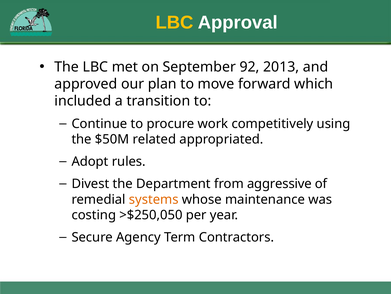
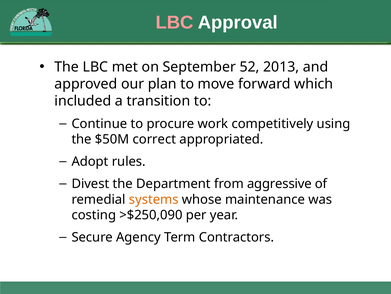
LBC colour: yellow -> pink (174, 22)
92: 92 -> 52 (250, 67)
related: related -> correct (154, 139)
>$250,050: >$250,050 -> >$250,090 (151, 215)
